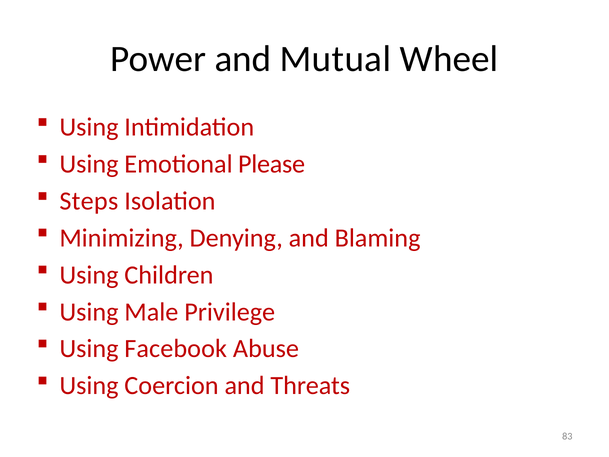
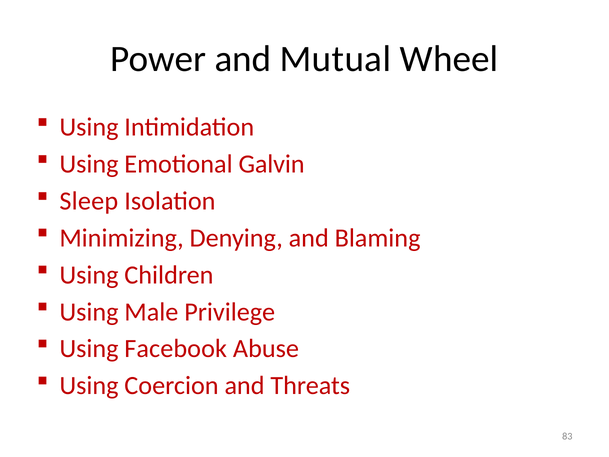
Please: Please -> Galvin (272, 164)
Steps: Steps -> Sleep (89, 201)
